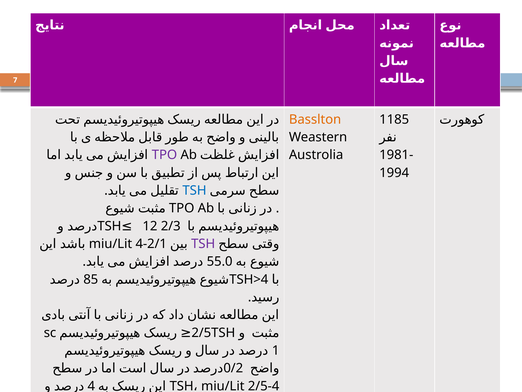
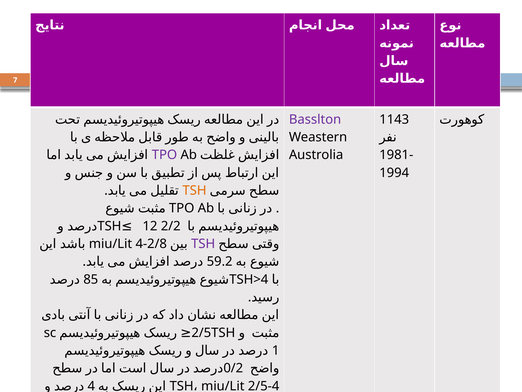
Basslton colour: orange -> purple (315, 119)
1185: 1185 -> 1143 (394, 119)
TSH colour: blue -> orange (194, 190)
2/3: 2/3 -> 2/2 (171, 226)
2/1: 2/1 -> 2/8 (157, 244)
55.0: 55.0 -> 59.2 (220, 261)
